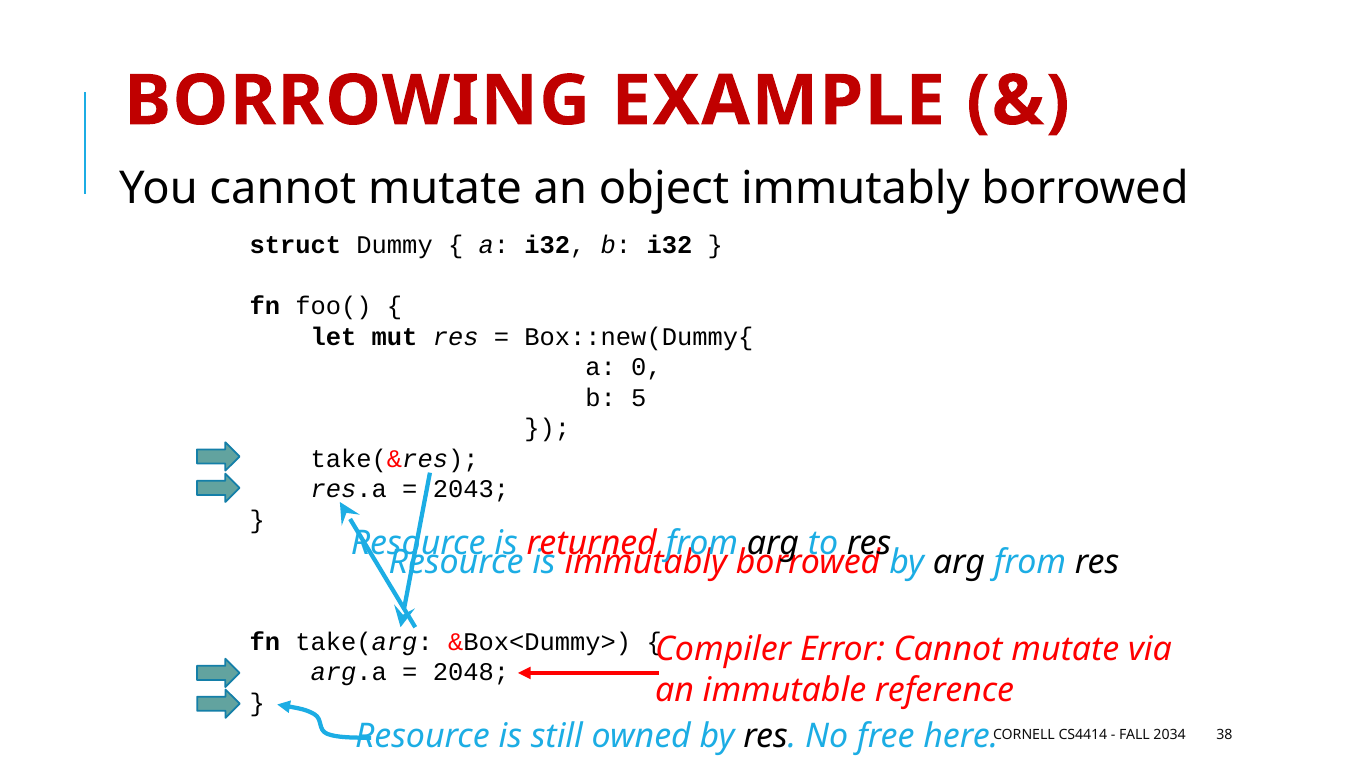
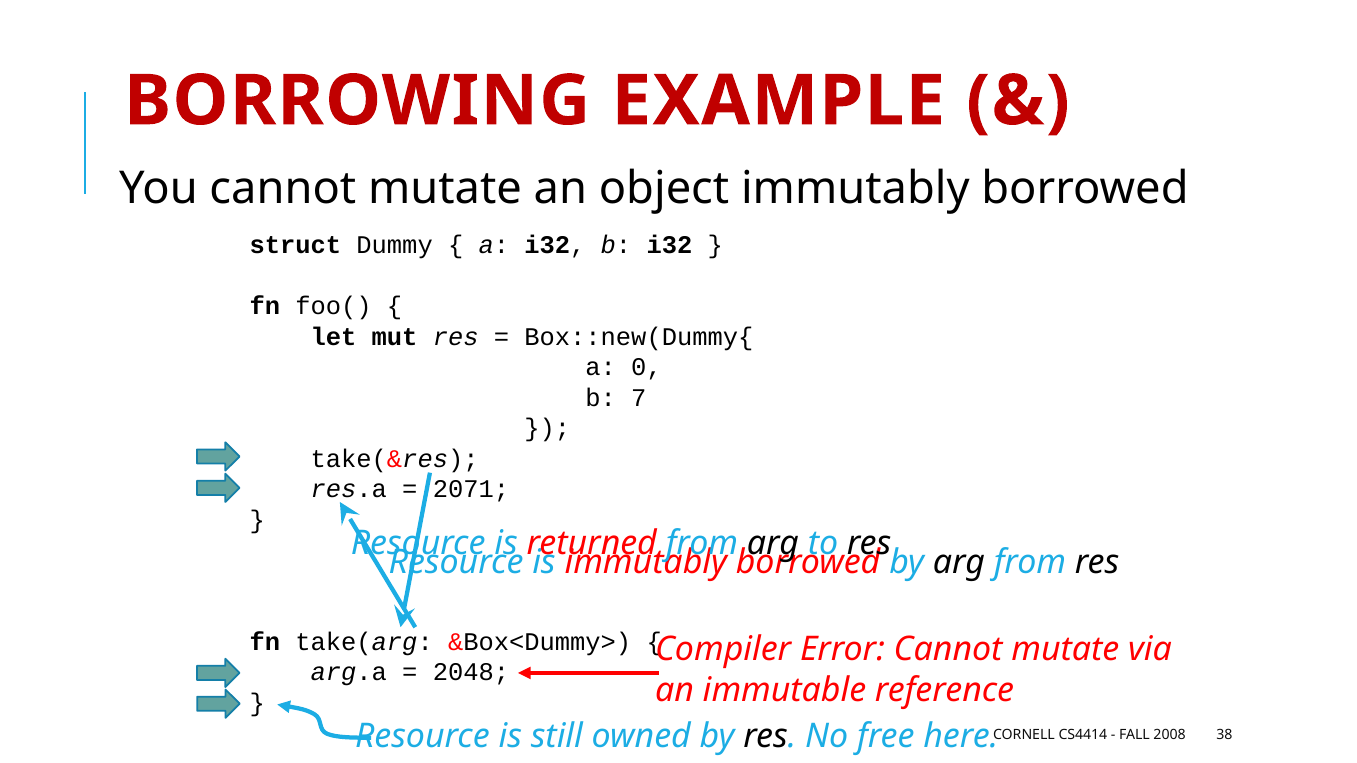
5: 5 -> 7 (639, 398)
2043: 2043 -> 2071 (471, 489)
2034: 2034 -> 2008 (1170, 735)
